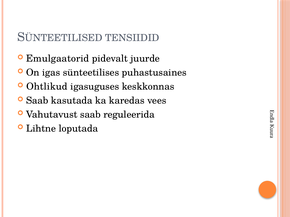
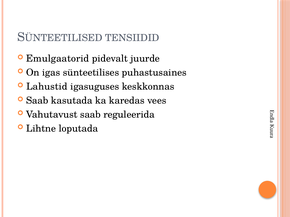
Ohtlikud: Ohtlikud -> Lahustid (47, 87)
